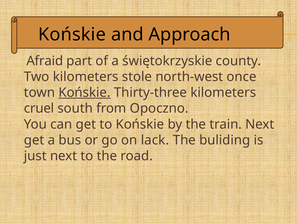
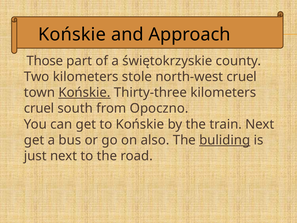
Afraid: Afraid -> Those (45, 61)
north-west once: once -> cruel (242, 77)
lack: lack -> also (155, 140)
buliding underline: none -> present (225, 140)
